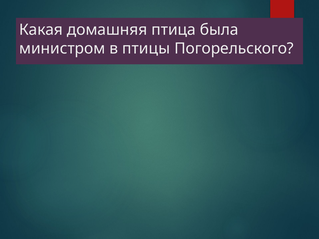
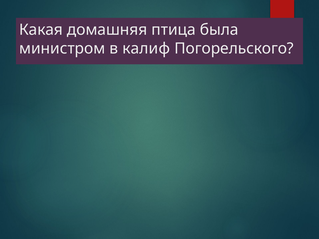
птицы: птицы -> калиф (146, 48)
